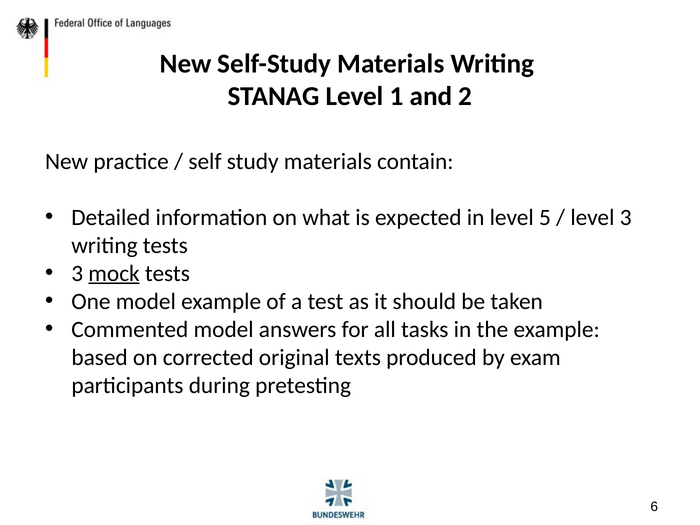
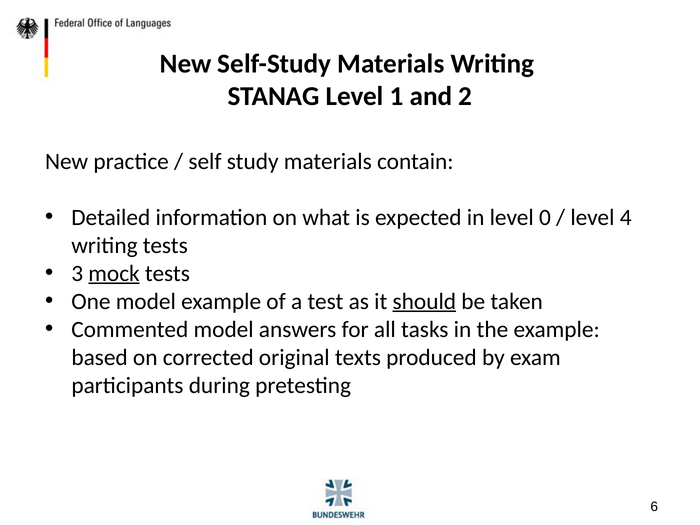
5: 5 -> 0 (545, 217)
level 3: 3 -> 4 (626, 217)
should underline: none -> present (424, 301)
